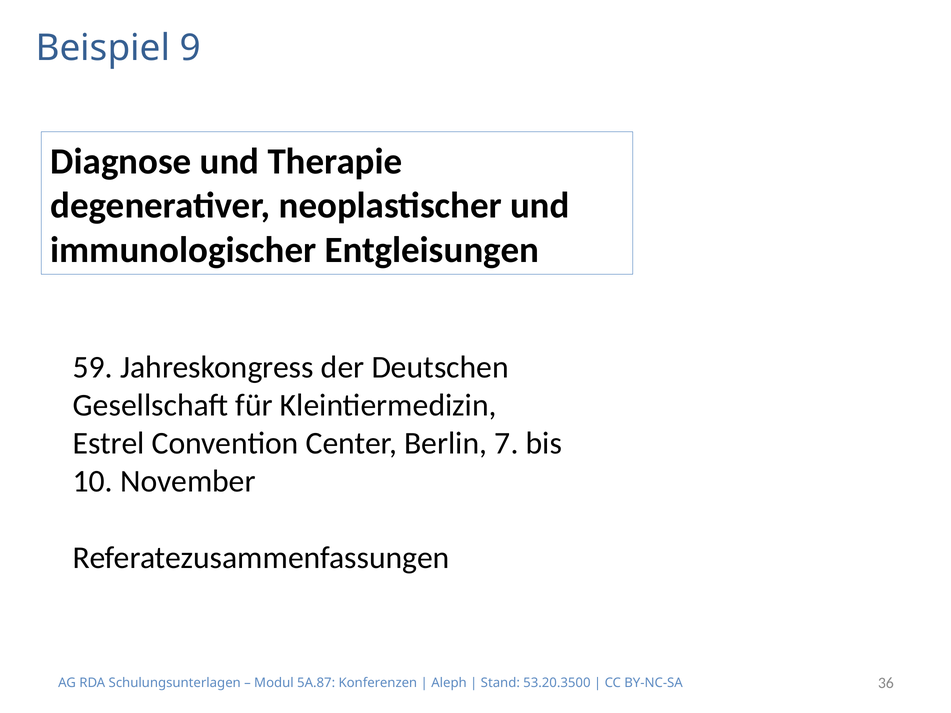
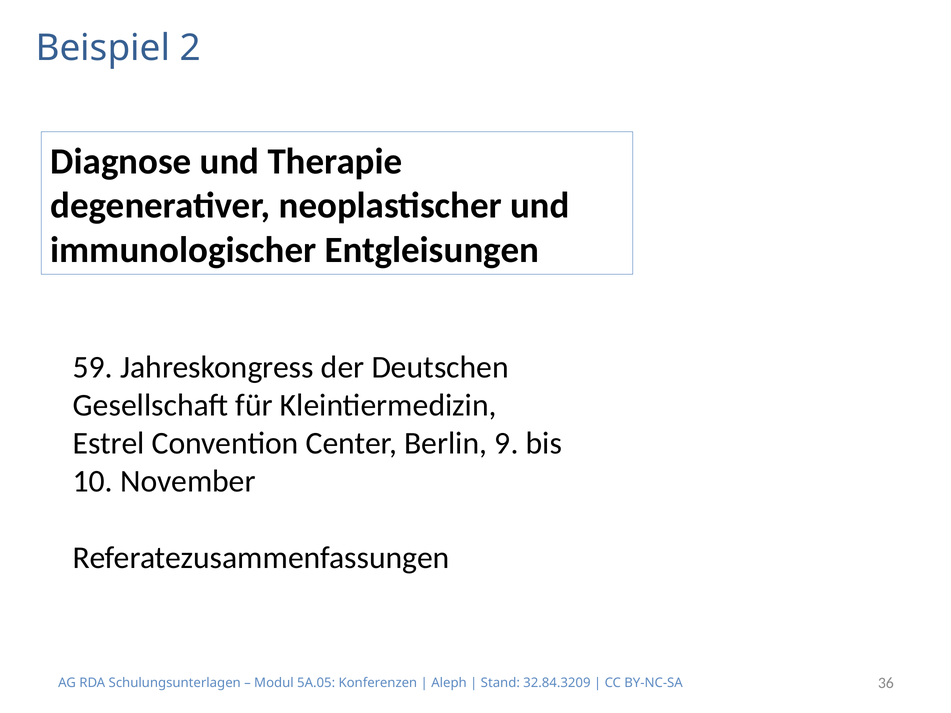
9: 9 -> 2 (190, 48)
7: 7 -> 9 (506, 444)
5A.87: 5A.87 -> 5A.05 (316, 683)
53.20.3500: 53.20.3500 -> 32.84.3209 (557, 683)
